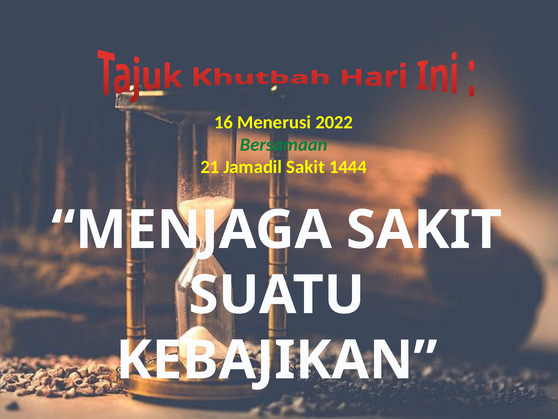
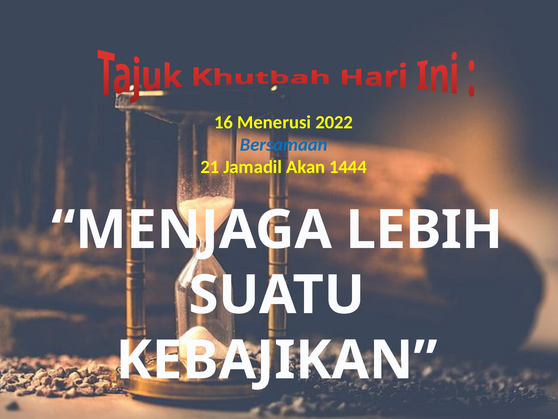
Bersamaan colour: green -> blue (284, 144)
Jamadil Sakit: Sakit -> Akan (306, 167)
MENJAGA SAKIT: SAKIT -> LEBIH (424, 230)
